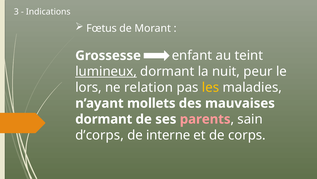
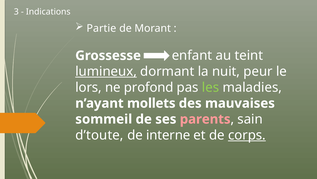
Fœtus: Fœtus -> Partie (101, 28)
relation: relation -> profond (149, 87)
les colour: yellow -> light green (211, 87)
dormant: dormant -> sommeil (104, 119)
d’corps: d’corps -> d’toute (100, 135)
corps underline: none -> present (247, 135)
